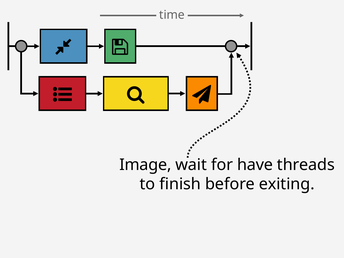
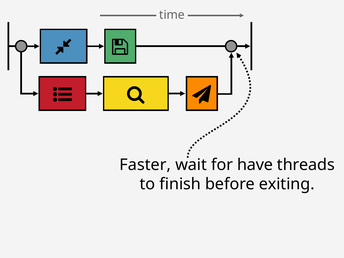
Image: Image -> Faster (145, 165)
